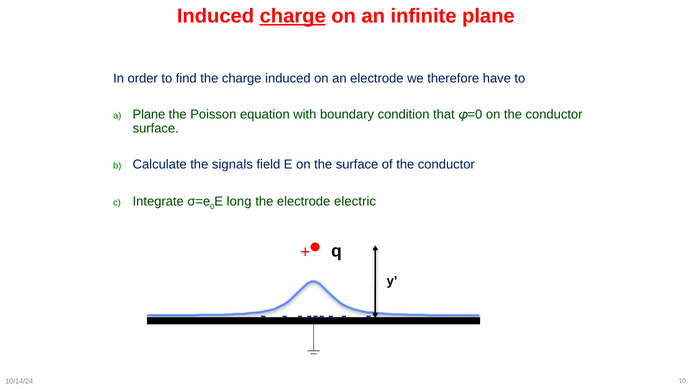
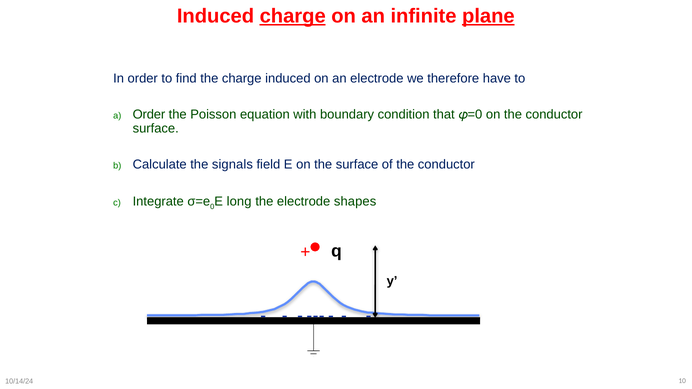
plane underline: none -> present (488, 16)
Plane: Plane -> Order (149, 114)
electric: electric -> shapes (355, 202)
